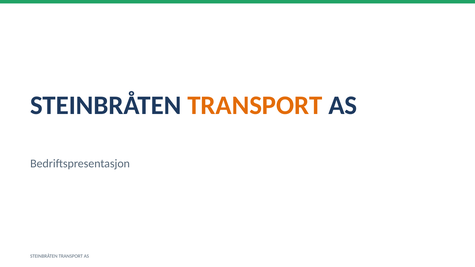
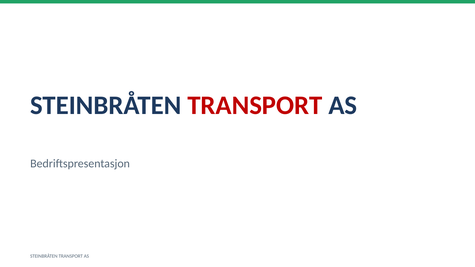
TRANSPORT colour: orange -> red (255, 105)
